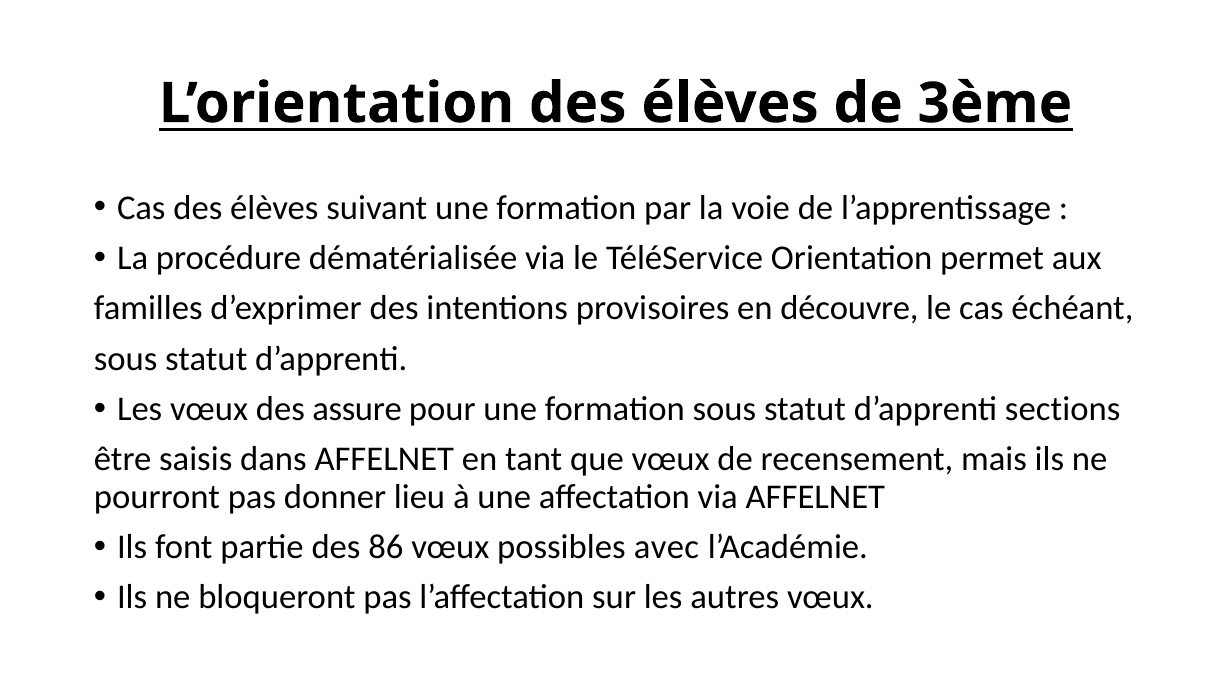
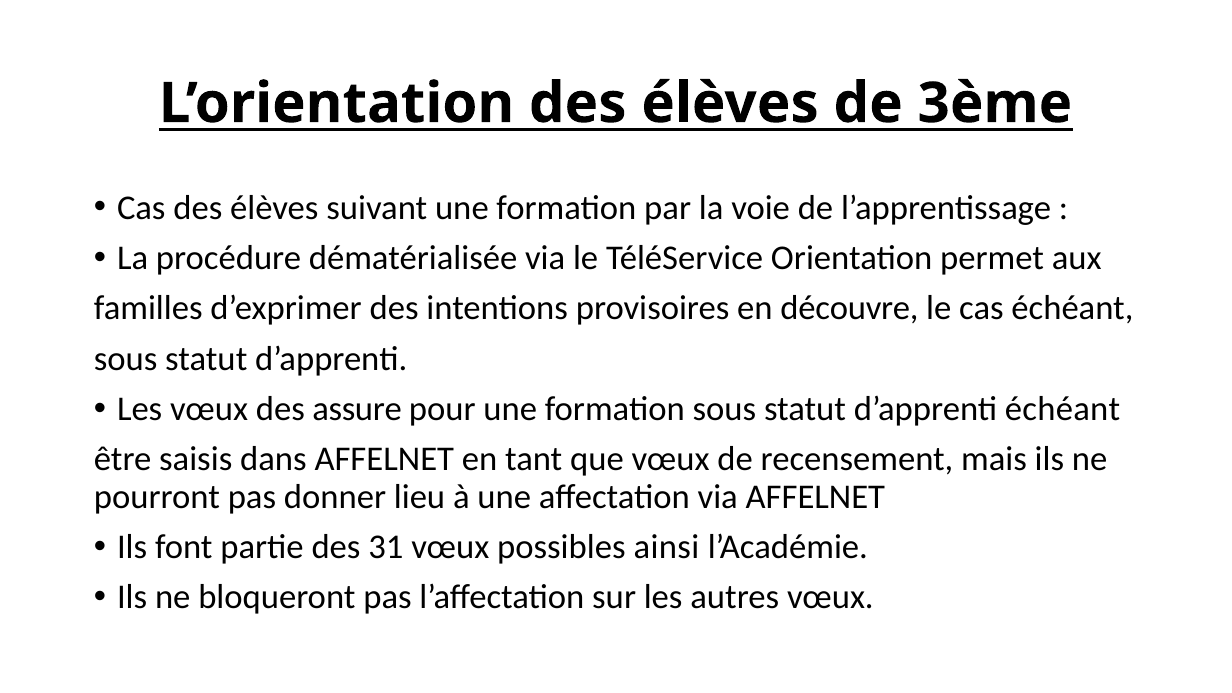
d’apprenti sections: sections -> échéant (1063, 409)
86: 86 -> 31 (386, 547)
avec: avec -> ainsi (667, 547)
